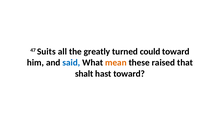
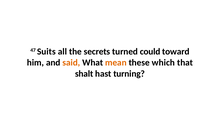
greatly: greatly -> secrets (97, 52)
said colour: blue -> orange (71, 63)
raised: raised -> which (163, 63)
hast toward: toward -> turning (129, 74)
